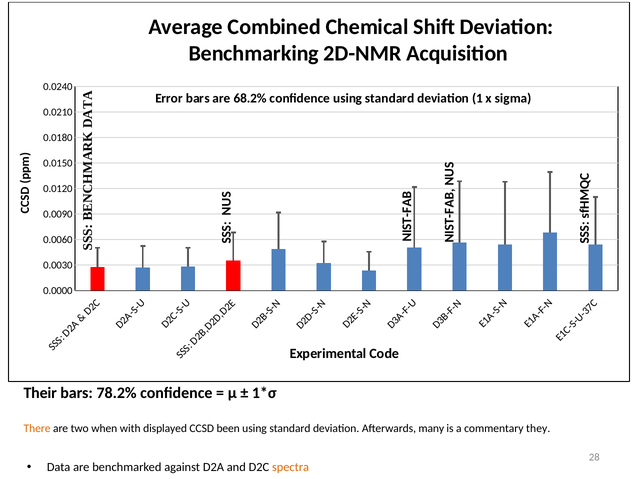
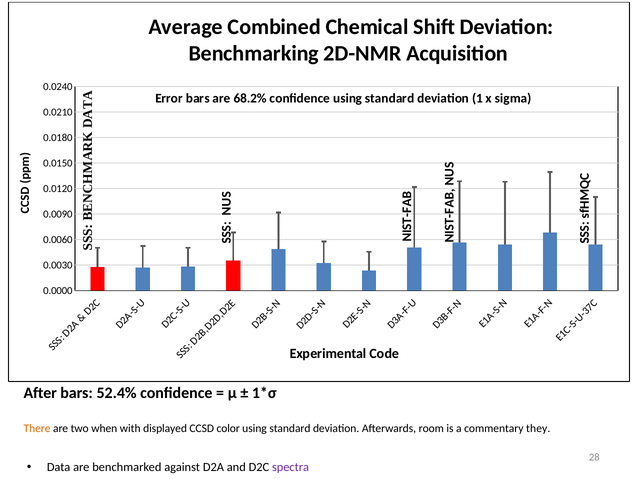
Their: Their -> After (40, 393)
78.2%: 78.2% -> 52.4% (117, 393)
been: been -> color (228, 428)
many: many -> room (431, 428)
spectra colour: orange -> purple (291, 467)
